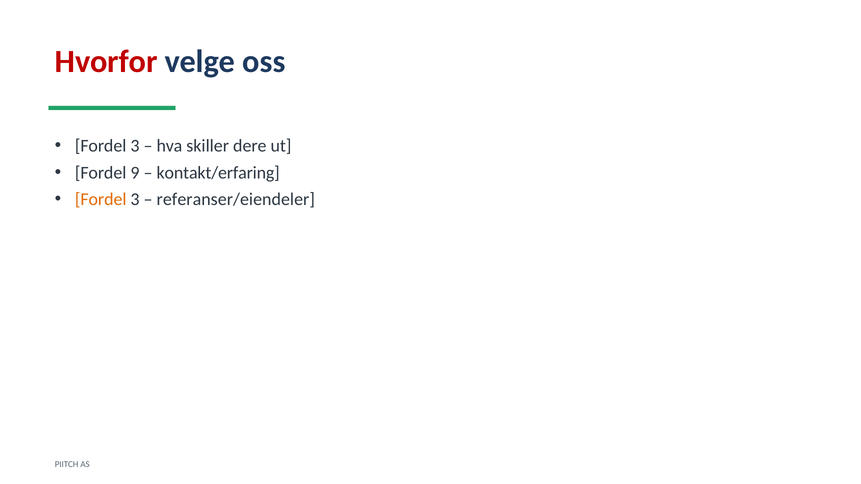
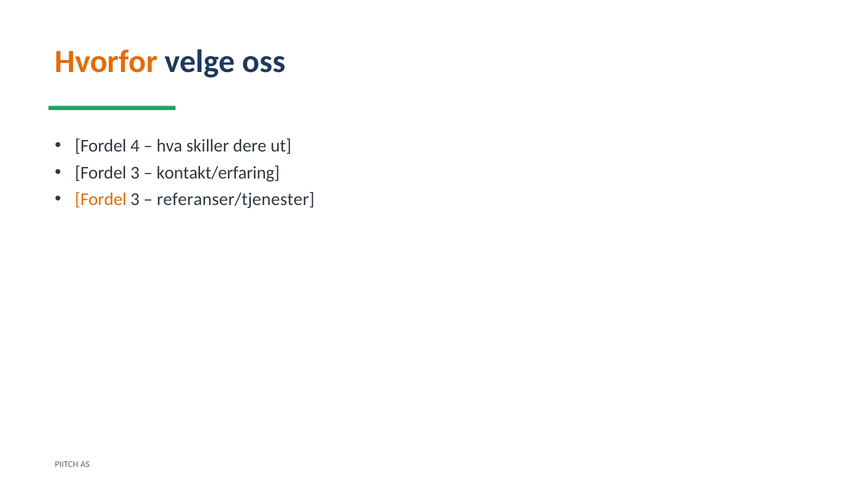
Hvorfor colour: red -> orange (106, 61)
3: 3 -> 4 (135, 146)
9: 9 -> 3 (135, 173)
referanser/eiendeler: referanser/eiendeler -> referanser/tjenester (236, 200)
